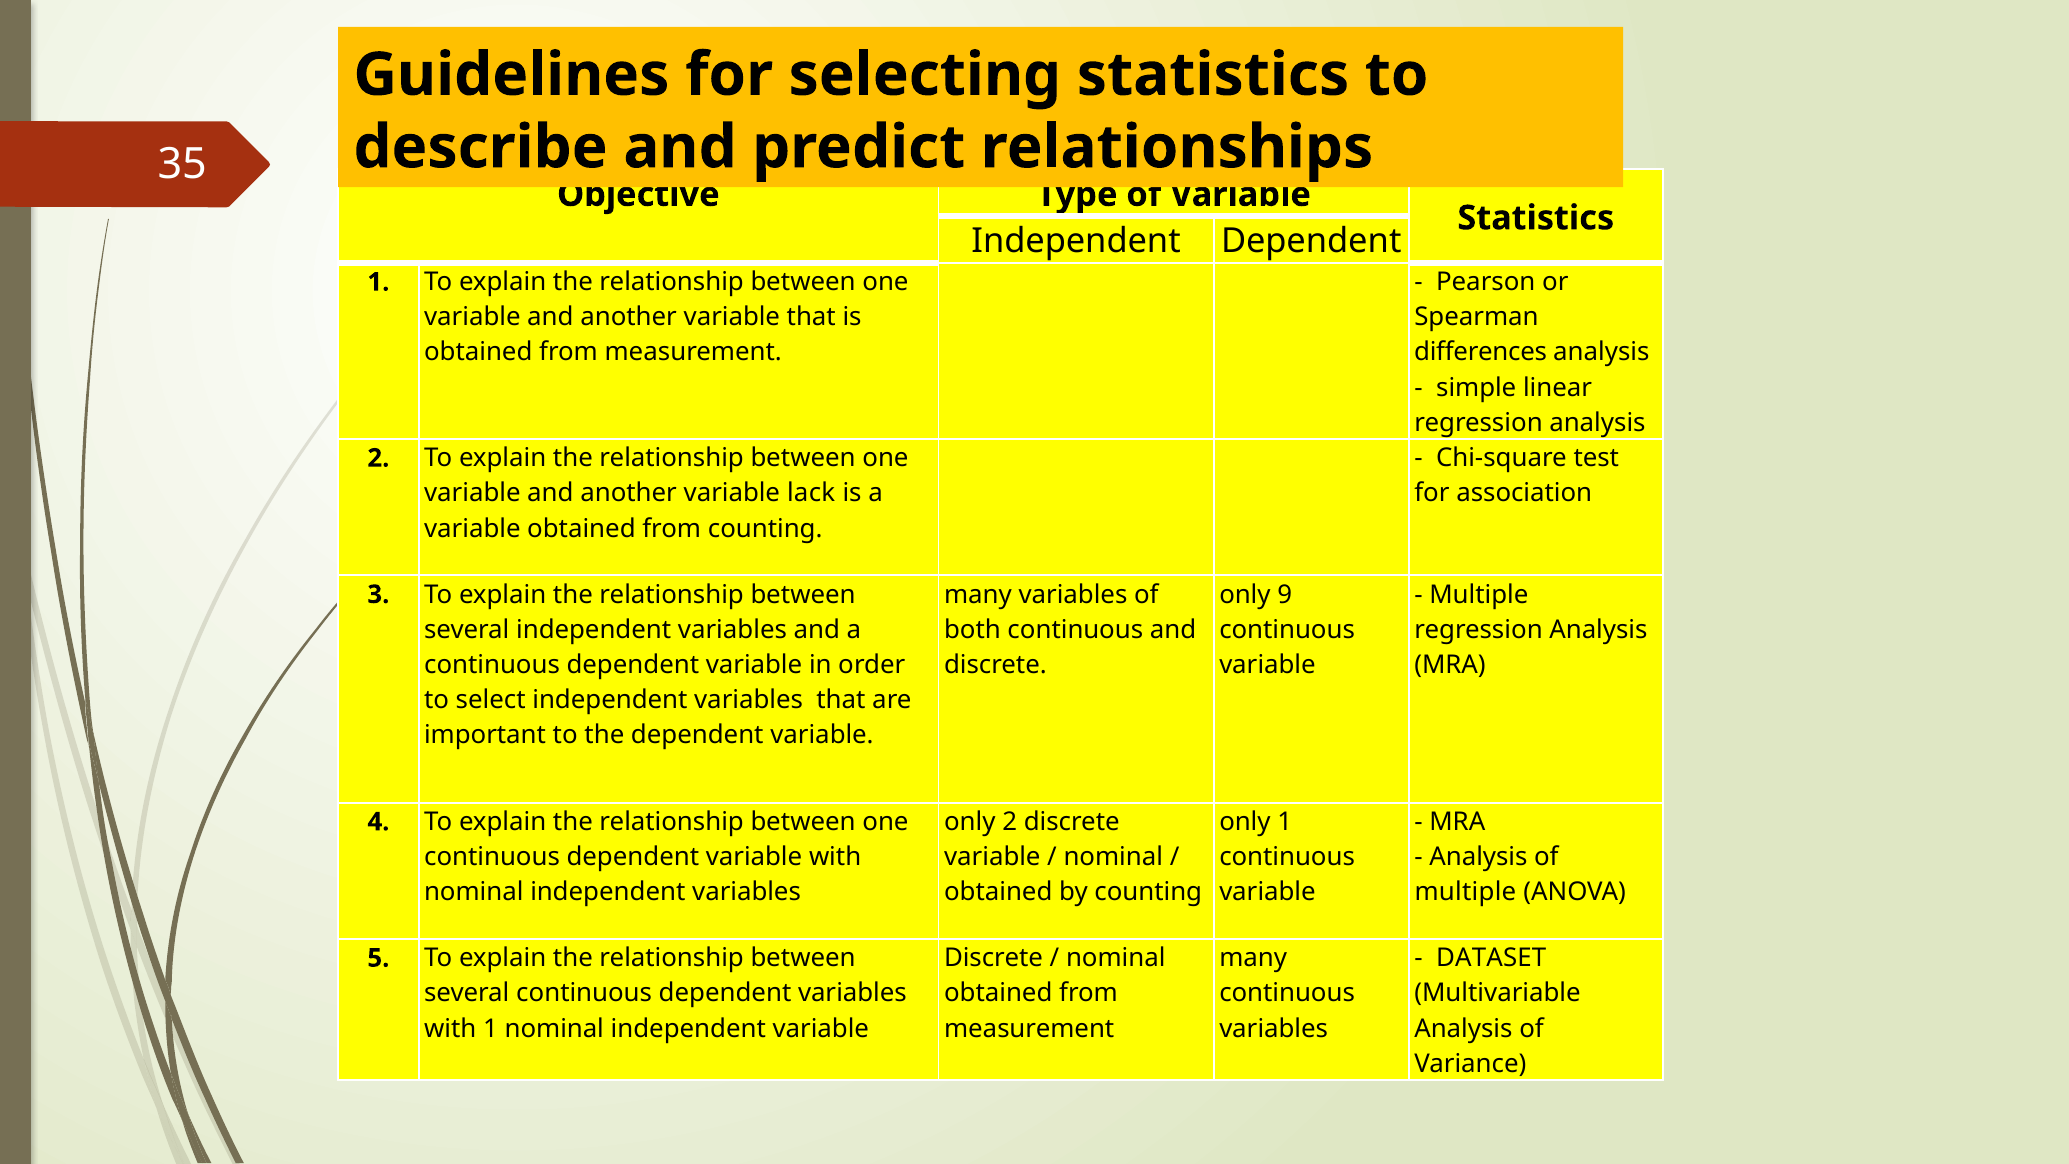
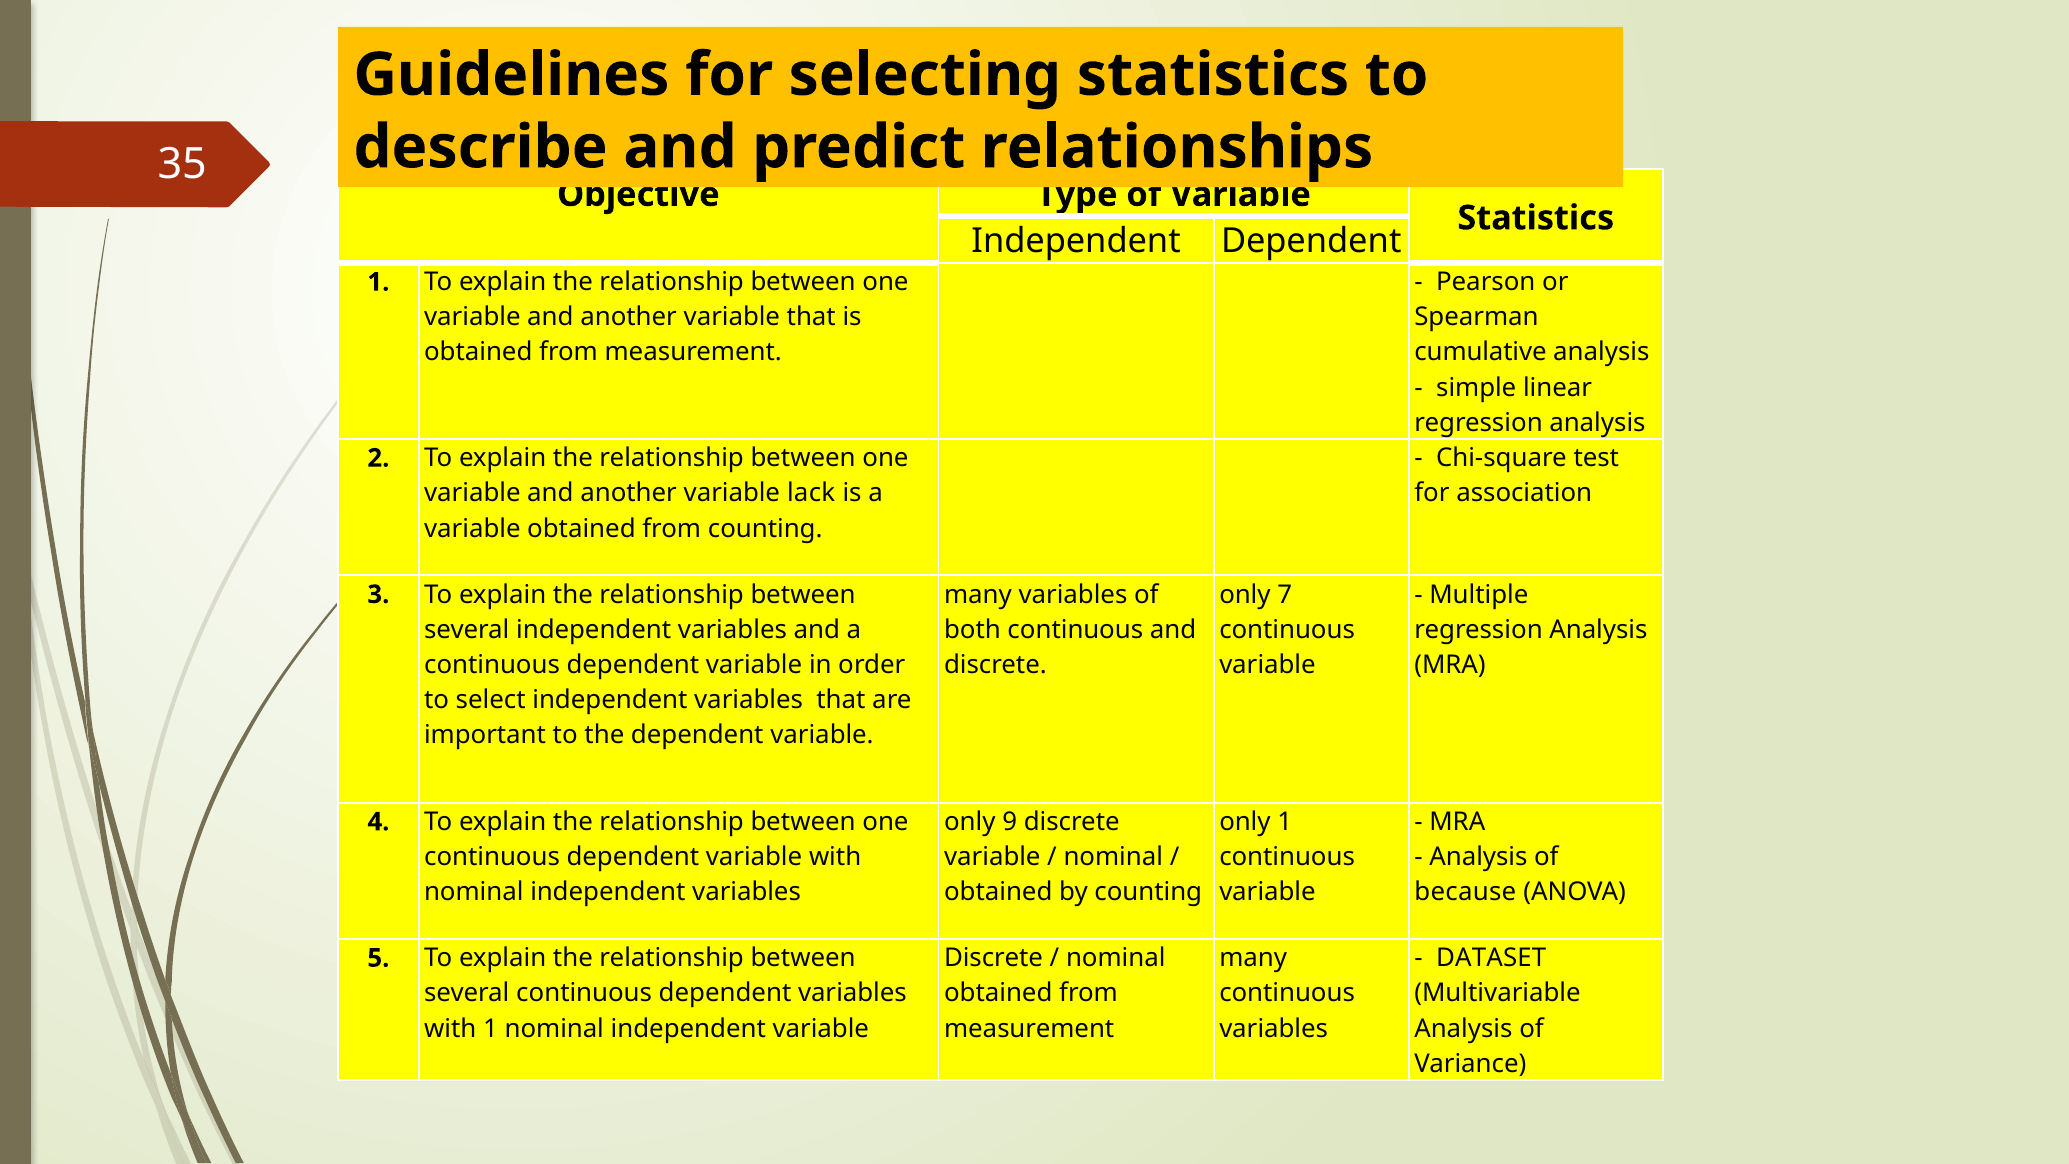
differences: differences -> cumulative (1481, 352)
9: 9 -> 7 (1285, 594)
only 2: 2 -> 9 (1010, 822)
multiple: multiple -> because (1465, 892)
